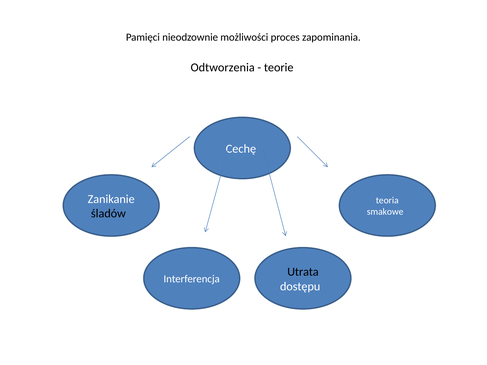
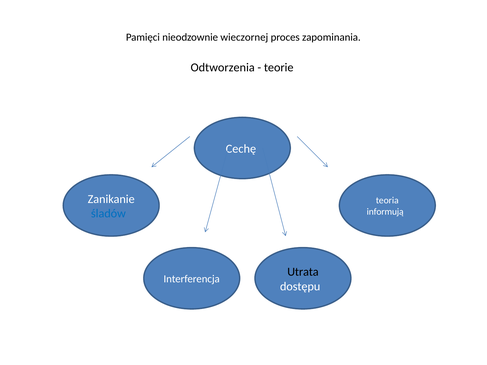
możliwości: możliwości -> wieczornej (244, 37)
smakowe: smakowe -> informują (385, 212)
śladów colour: black -> blue (108, 214)
